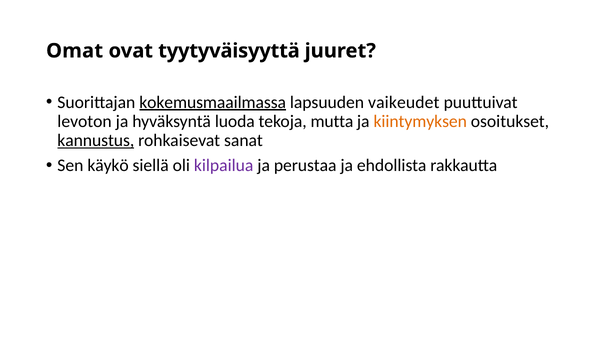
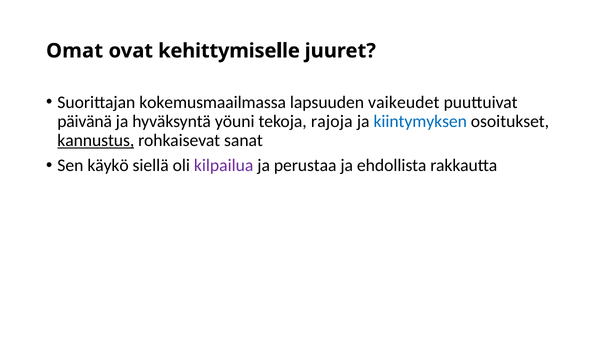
tyytyväisyyttä: tyytyväisyyttä -> kehittymiselle (229, 51)
kokemusmaailmassa underline: present -> none (213, 102)
levoton: levoton -> päivänä (85, 121)
luoda: luoda -> yöuni (235, 121)
mutta: mutta -> rajoja (332, 121)
kiintymyksen colour: orange -> blue (420, 121)
